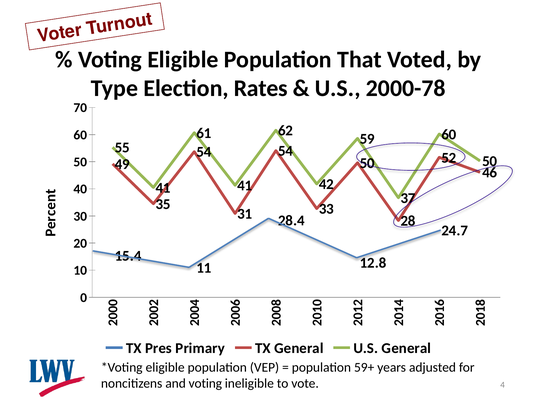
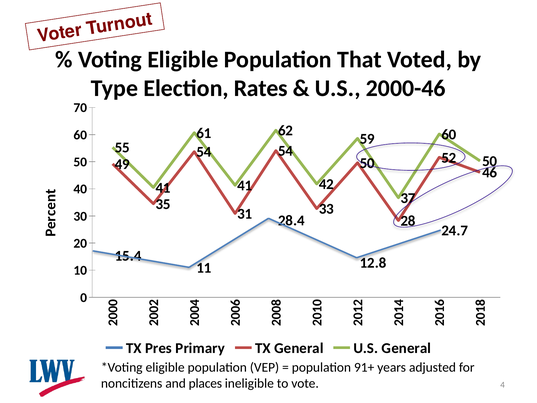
2000-78: 2000-78 -> 2000-46 (406, 88)
59+: 59+ -> 91+ (364, 367)
and voting: voting -> places (205, 383)
